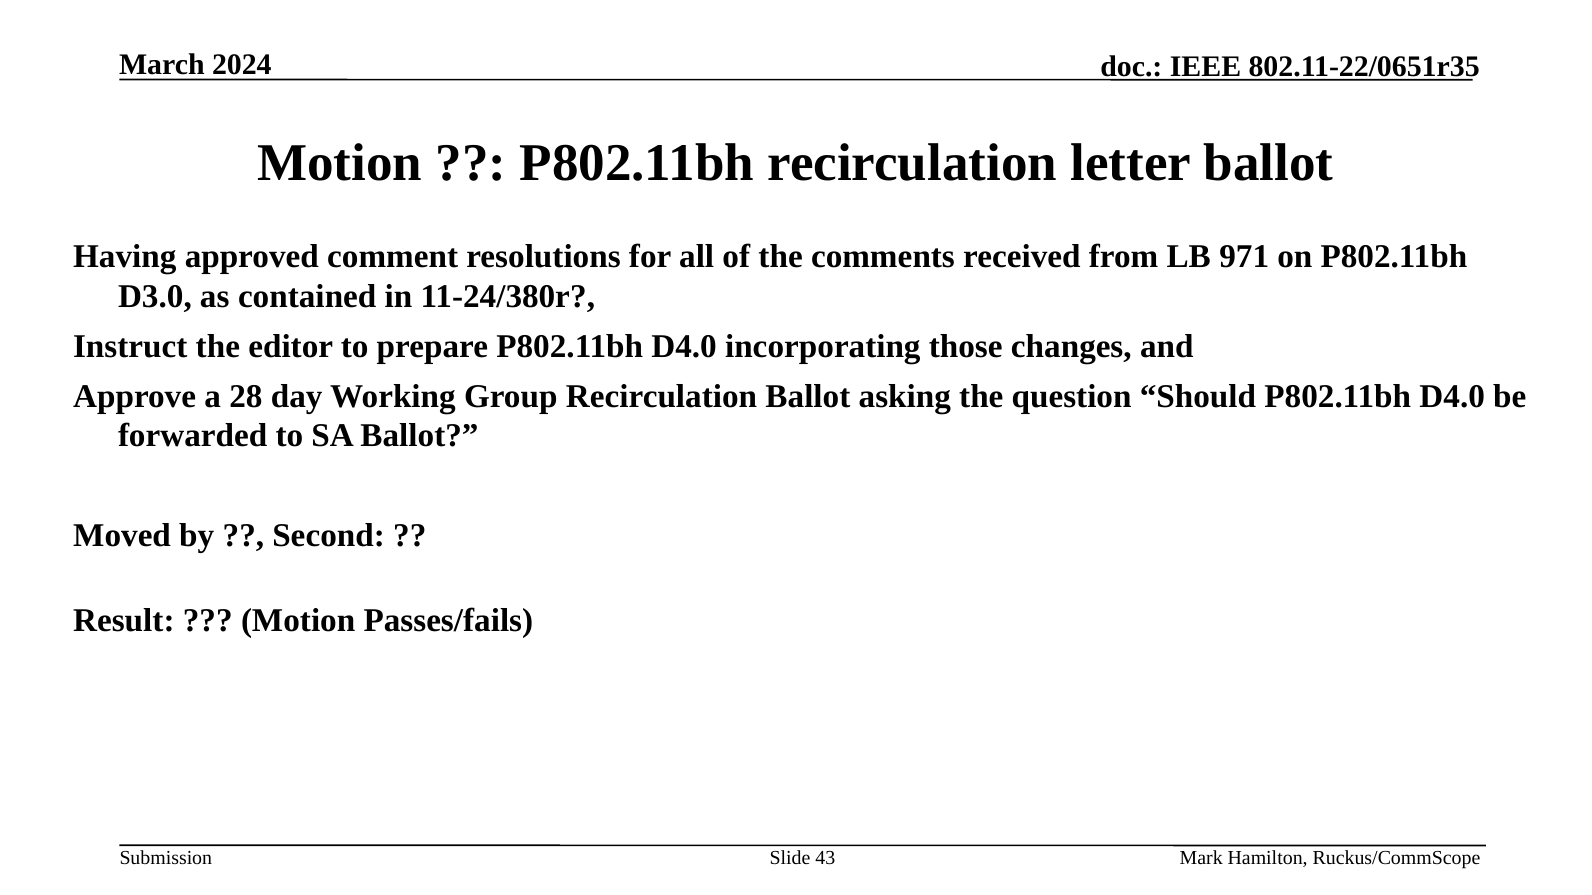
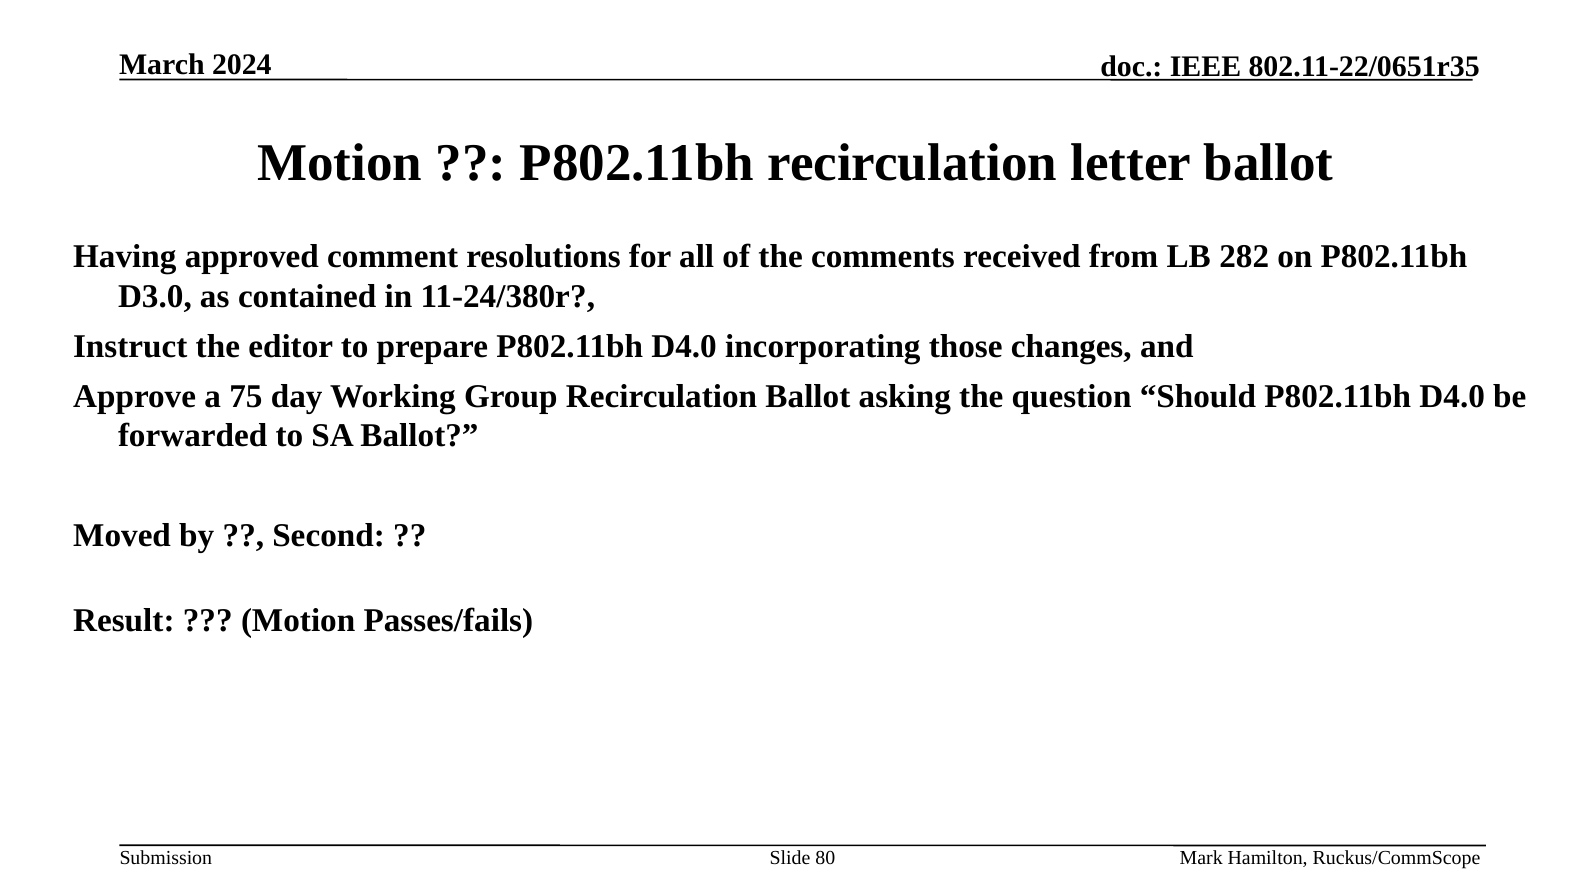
971: 971 -> 282 (1244, 257)
28: 28 -> 75 (246, 396)
43: 43 -> 80 (825, 859)
